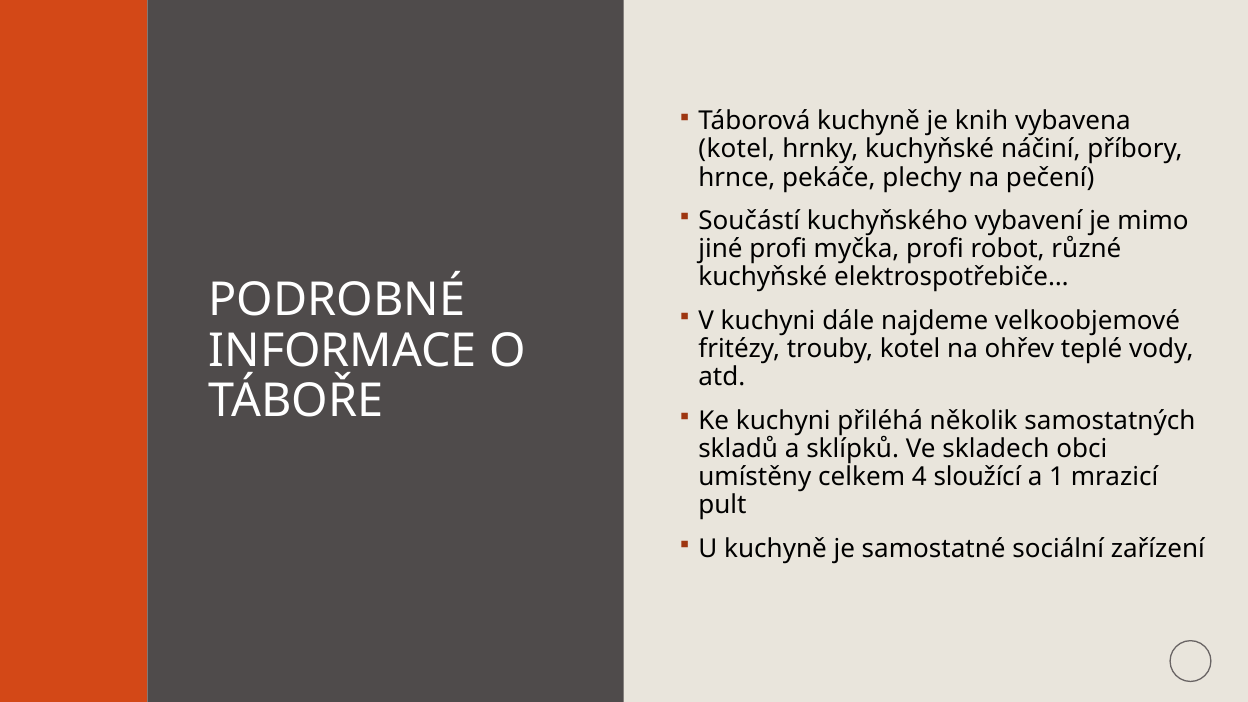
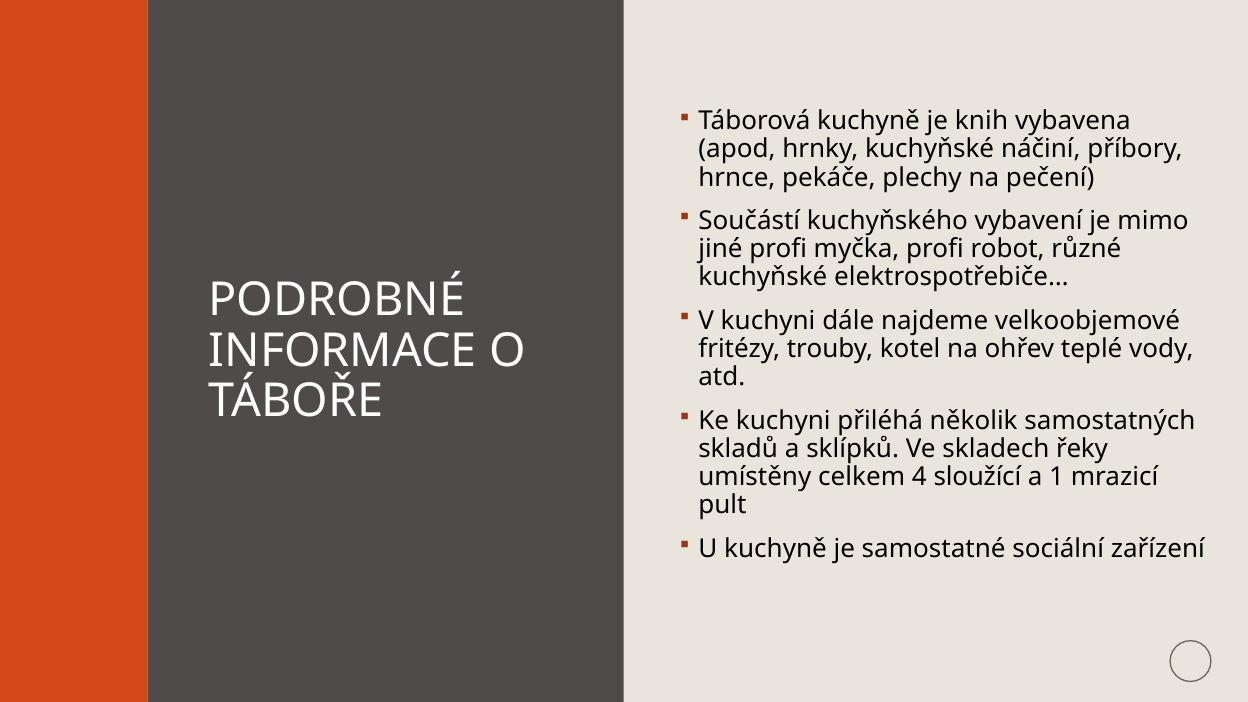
kotel: kotel -> apod (737, 149)
obci: obci -> řeky (1082, 449)
